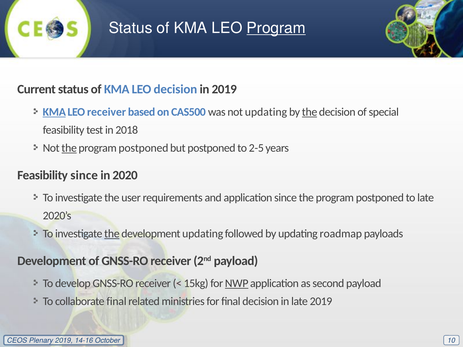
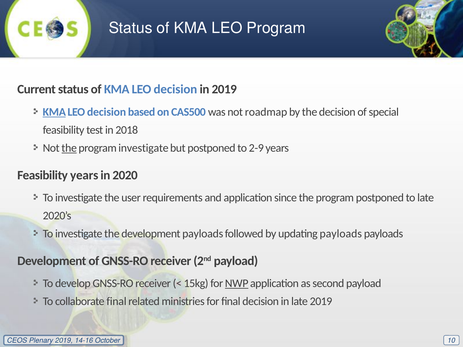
Program underline: present -> none (276, 28)
receiver: receiver -> decision (107, 112)
not updating: updating -> roadmap (266, 112)
the underline: present -> none (310, 112)
postponed: postponed -> investigate (143, 148)
2-5: 2-5 -> 2-9 (256, 148)
Feasibility since: since -> years (84, 175)
the underline: present -> none (112, 234)
development updating: updating -> payloads (203, 234)
updating roadmap: roadmap -> payloads (341, 234)
